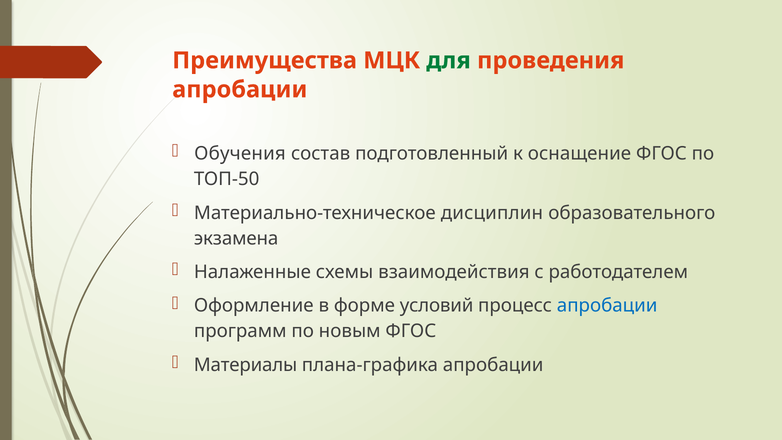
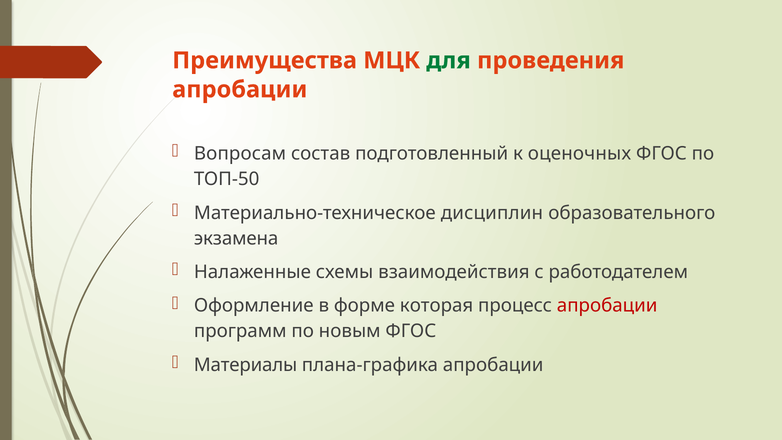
Обучения: Обучения -> Вопросам (240, 154)
оснащение: оснащение -> оценочных (579, 154)
условий: условий -> которая (437, 306)
апробации colour: blue -> red (607, 306)
